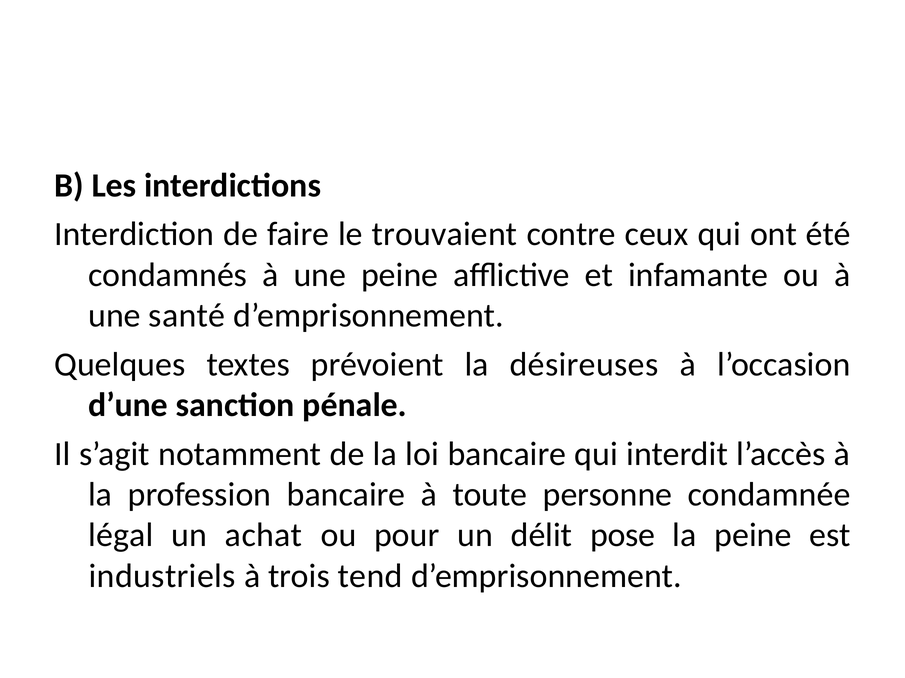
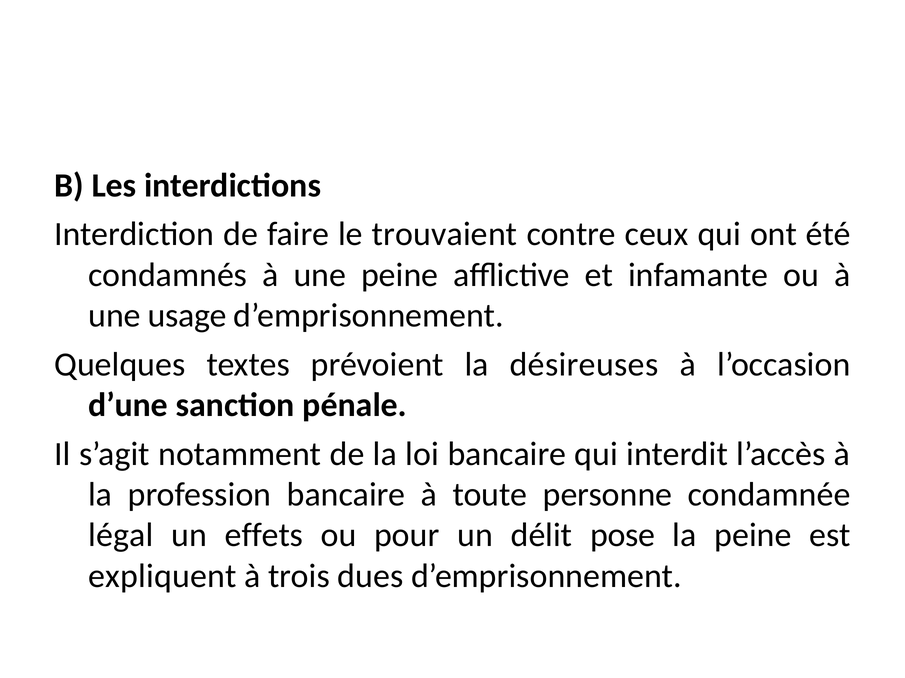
santé: santé -> usage (187, 316)
achat: achat -> effets (264, 536)
industriels: industriels -> expliquent (162, 577)
tend: tend -> dues (370, 577)
